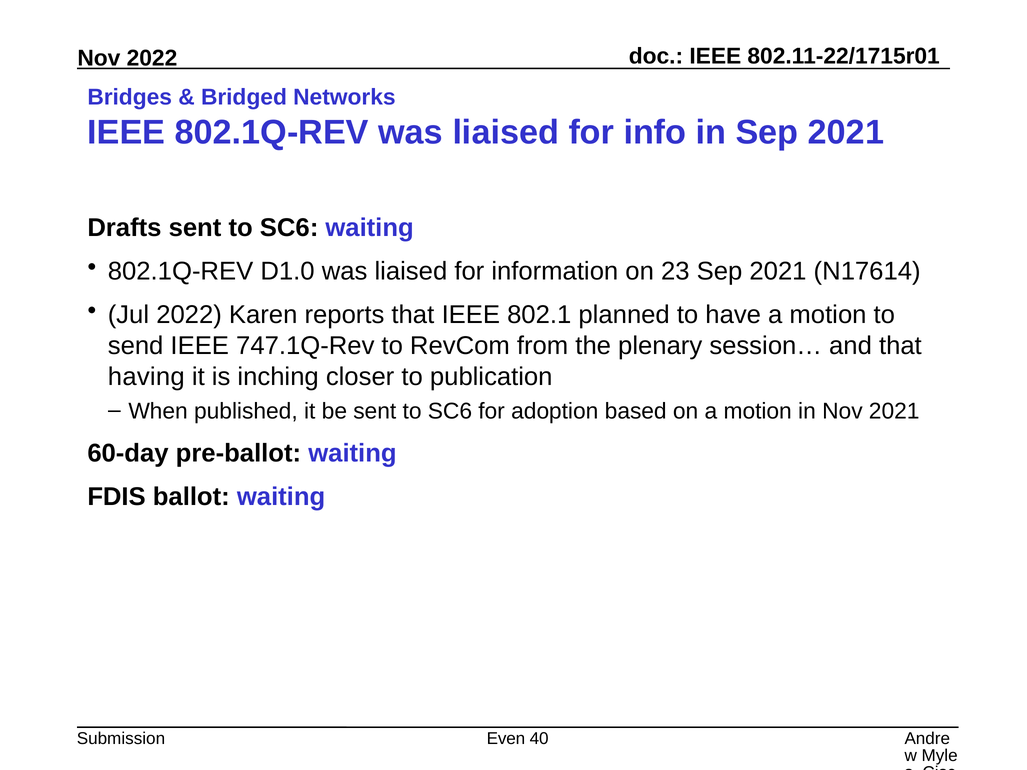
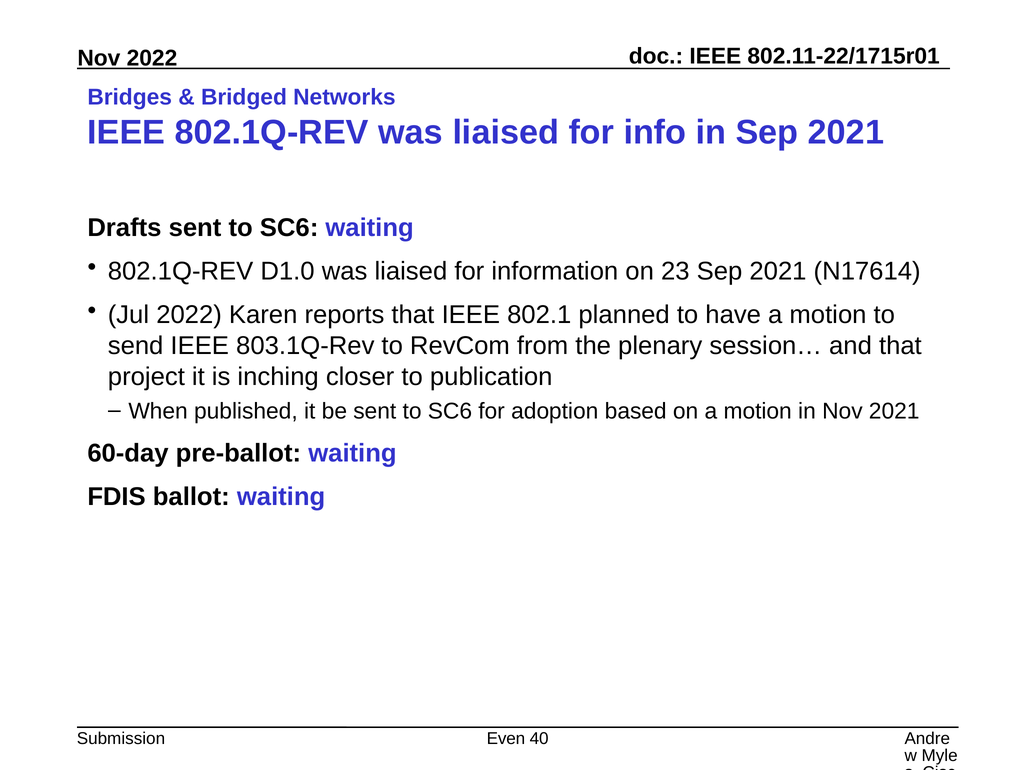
747.1Q-Rev: 747.1Q-Rev -> 803.1Q-Rev (305, 346)
having: having -> project (146, 377)
